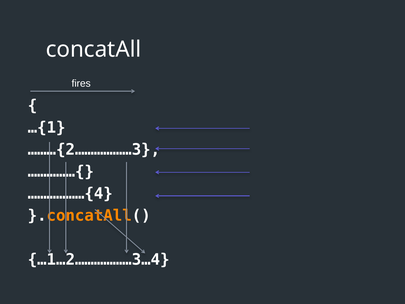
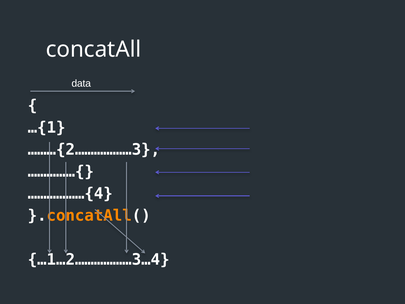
fires: fires -> data (81, 84)
